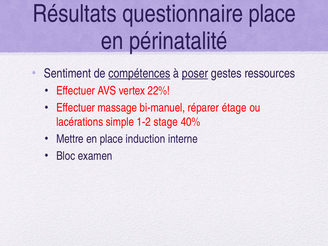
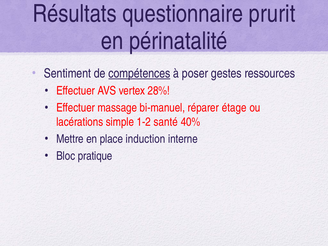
questionnaire place: place -> prurit (272, 14)
poser underline: present -> none (195, 73)
22%: 22% -> 28% (159, 91)
stage: stage -> santé (166, 122)
examen: examen -> pratique (95, 156)
